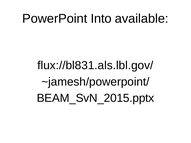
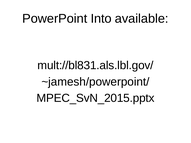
flux://bl831.als.lbl.gov/: flux://bl831.als.lbl.gov/ -> mult://bl831.als.lbl.gov/ (95, 66)
BEAM_SvN_2015.pptx: BEAM_SvN_2015.pptx -> MPEC_SvN_2015.pptx (95, 98)
